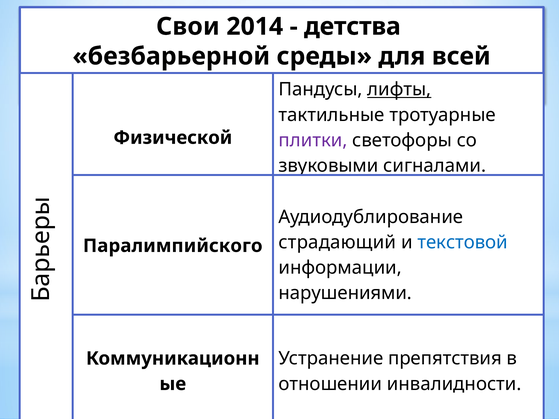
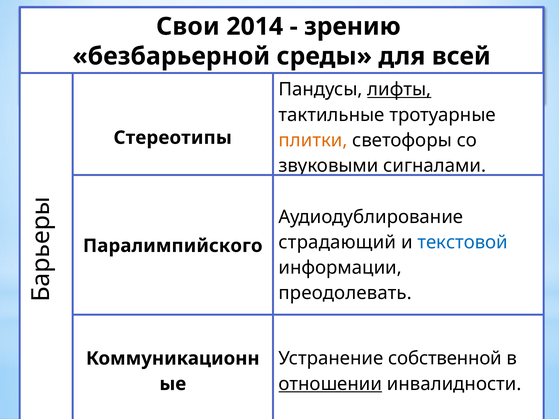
детства: детства -> зрению (352, 27)
Физической: Физической -> Стереотипы (173, 138)
плитки colour: purple -> orange (313, 140)
нарушениями: нарушениями -> преодолевать (345, 293)
препятствия: препятствия -> собственной (445, 359)
отношении underline: none -> present (330, 384)
